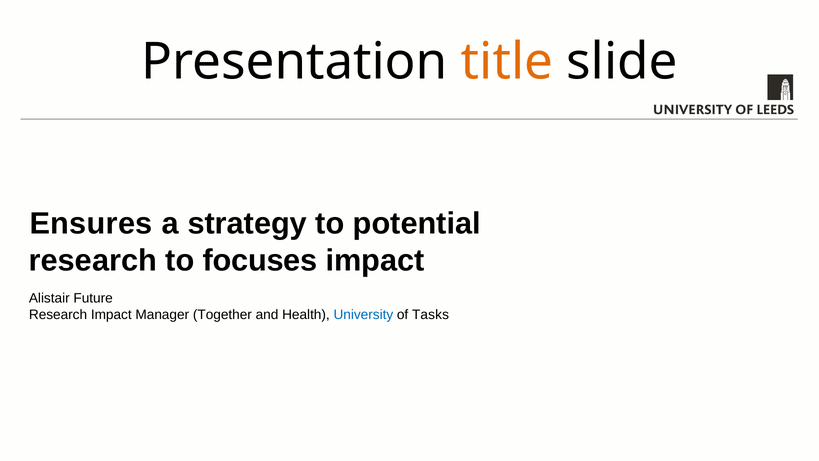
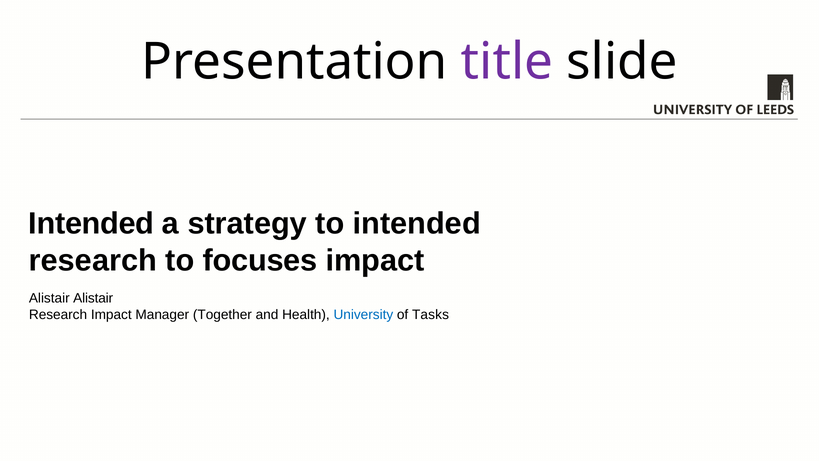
title colour: orange -> purple (507, 62)
Ensures: Ensures -> Intended (91, 224)
to potential: potential -> intended (417, 224)
Alistair Future: Future -> Alistair (93, 298)
